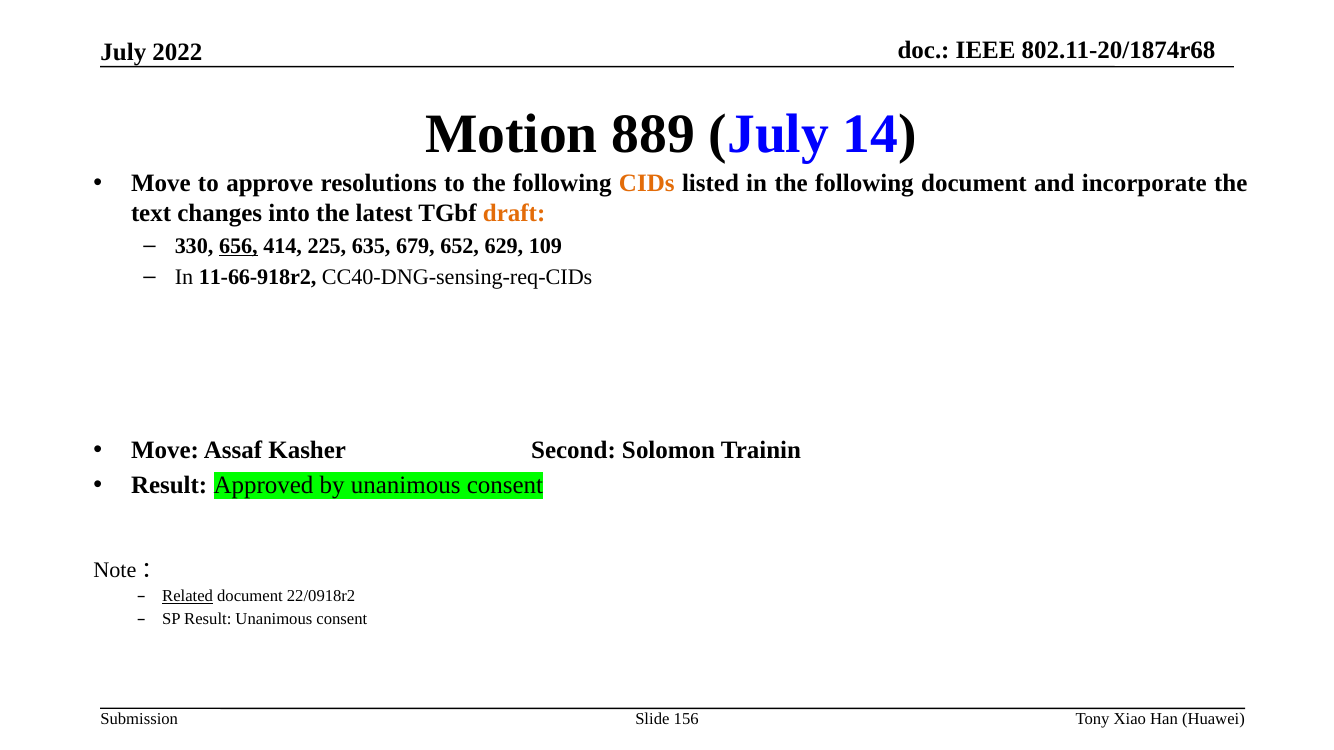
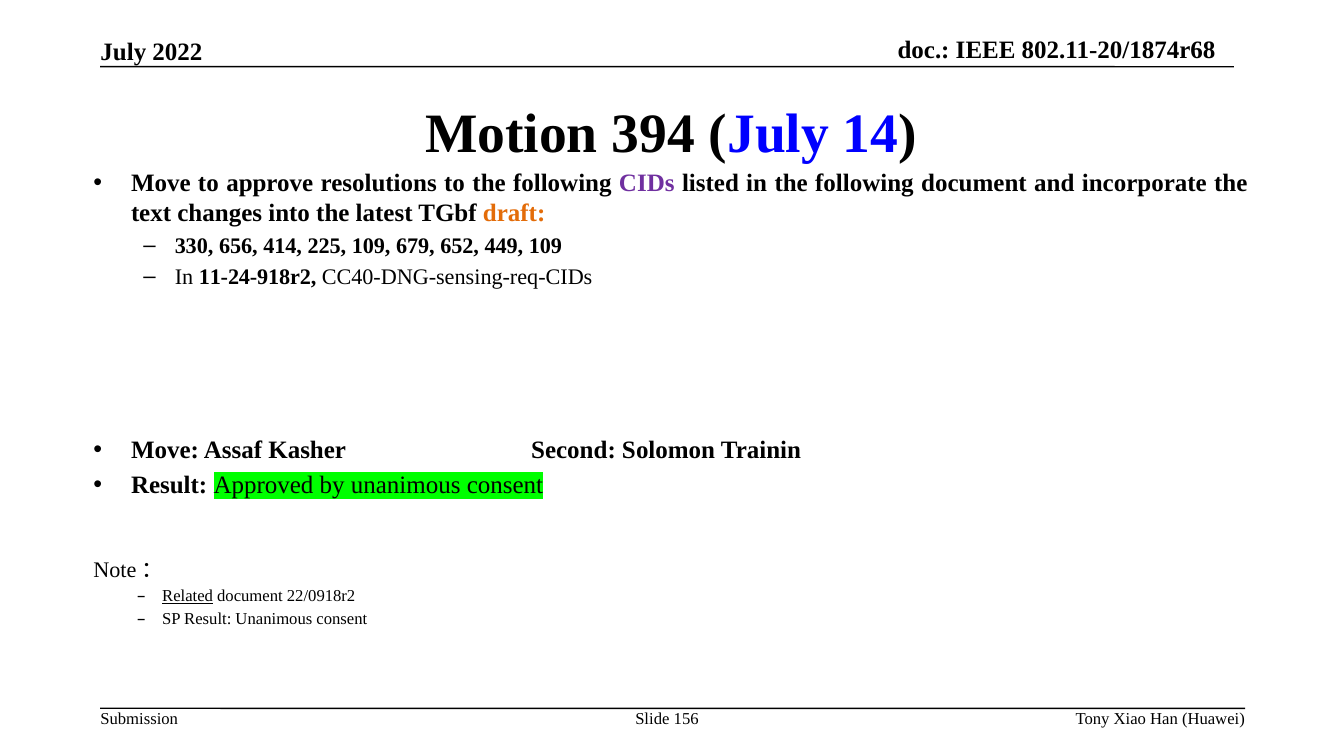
889: 889 -> 394 (653, 134)
CIDs colour: orange -> purple (647, 184)
656 underline: present -> none (238, 246)
225 635: 635 -> 109 (371, 246)
629: 629 -> 449 (504, 246)
11-66-918r2: 11-66-918r2 -> 11-24-918r2 (258, 277)
